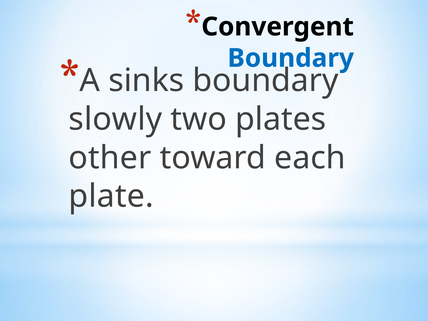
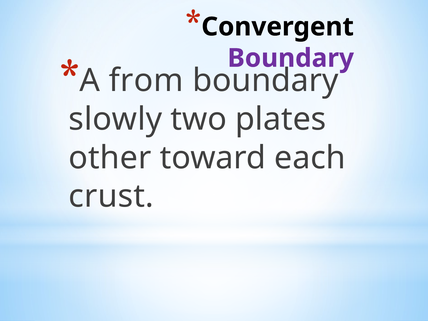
Boundary colour: blue -> purple (291, 58)
sinks: sinks -> from (146, 81)
plate: plate -> crust (111, 196)
